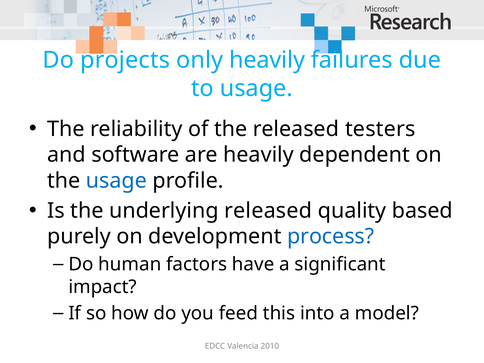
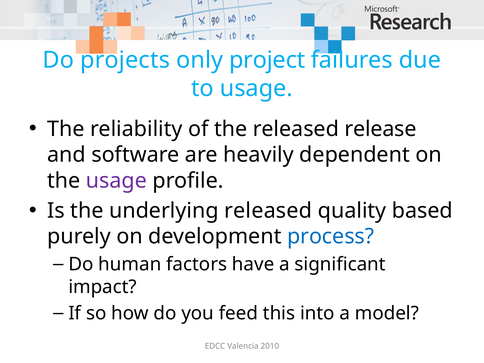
only heavily: heavily -> project (267, 60)
testers: testers -> release (381, 129)
usage colour: blue -> purple (116, 181)
